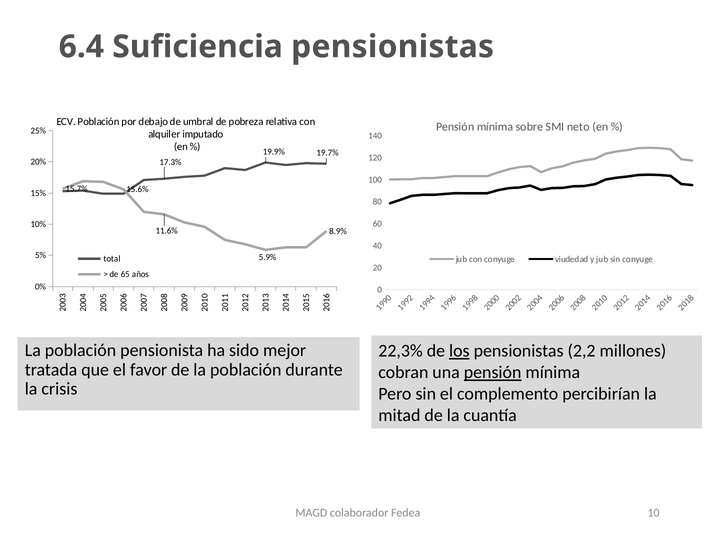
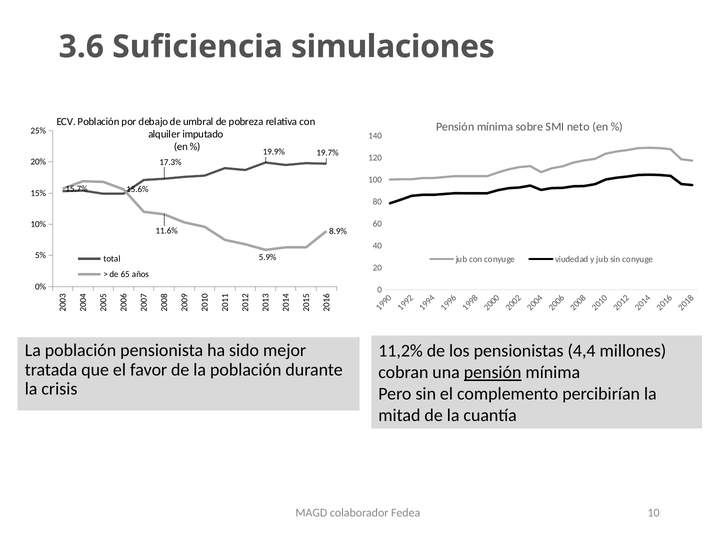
6.4: 6.4 -> 3.6 (81, 47)
Suficiencia pensionistas: pensionistas -> simulaciones (393, 47)
22,3%: 22,3% -> 11,2% (401, 351)
los underline: present -> none (459, 351)
2,2: 2,2 -> 4,4 (582, 351)
